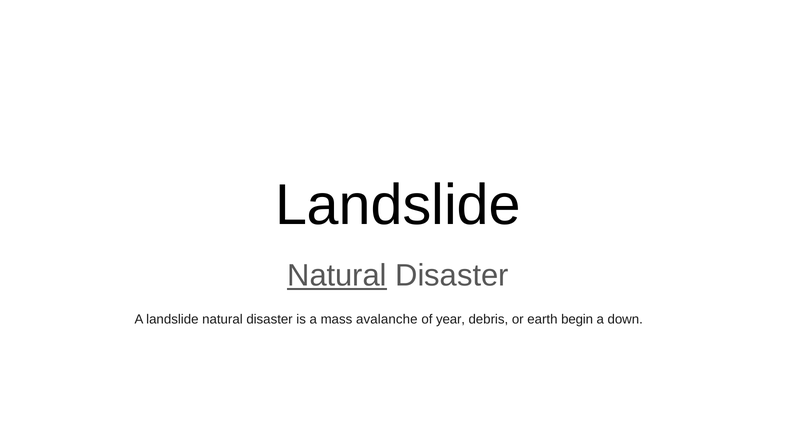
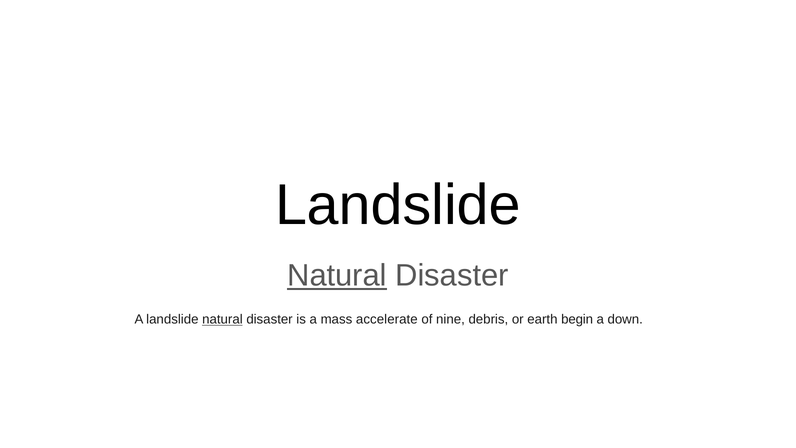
natural underline: none -> present (222, 319)
avalanche: avalanche -> accelerate (387, 319)
year: year -> nine (450, 319)
